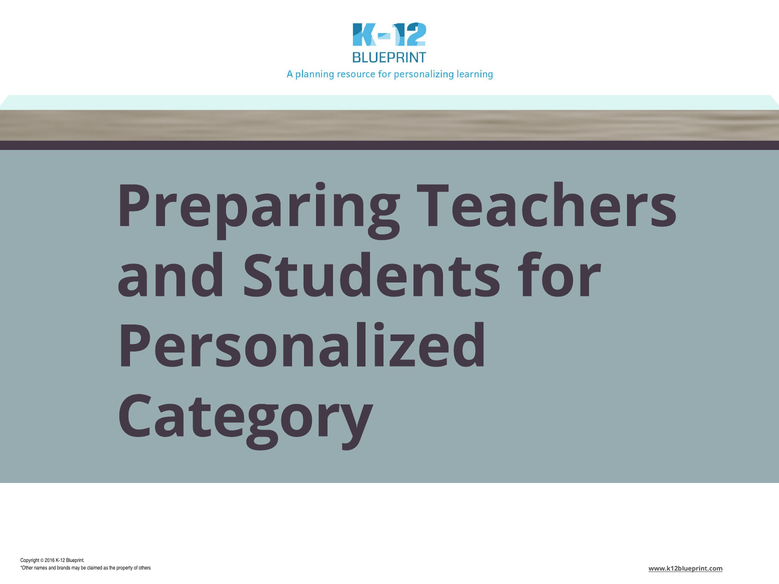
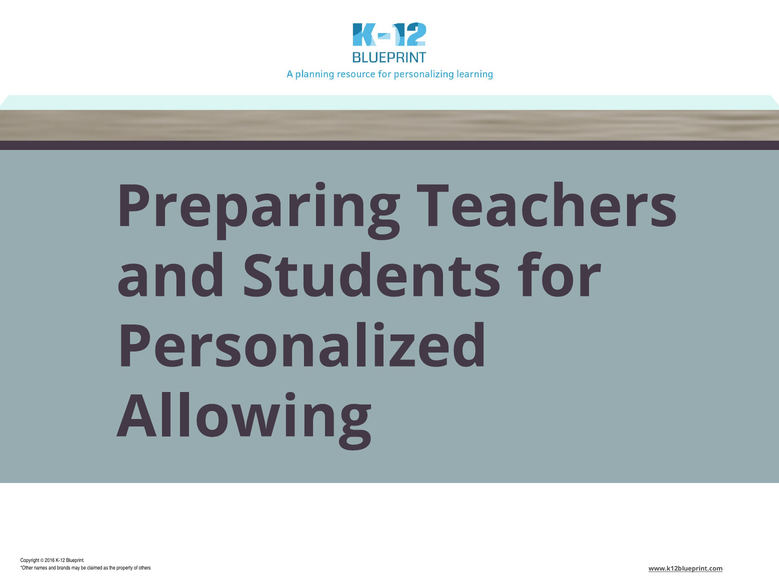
Category: Category -> Allowing (244, 417)
